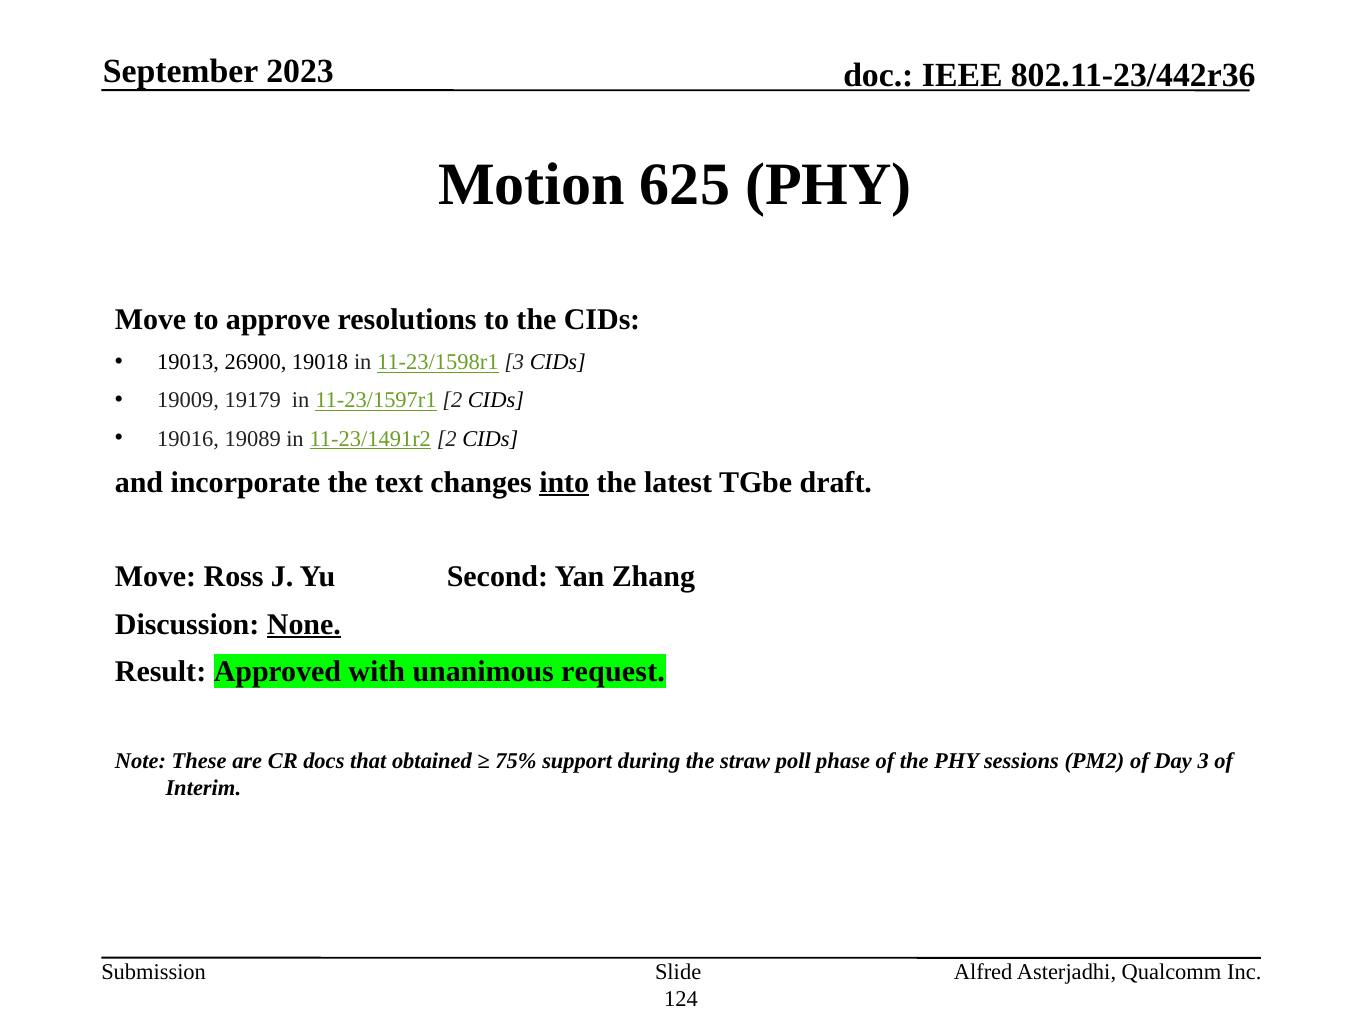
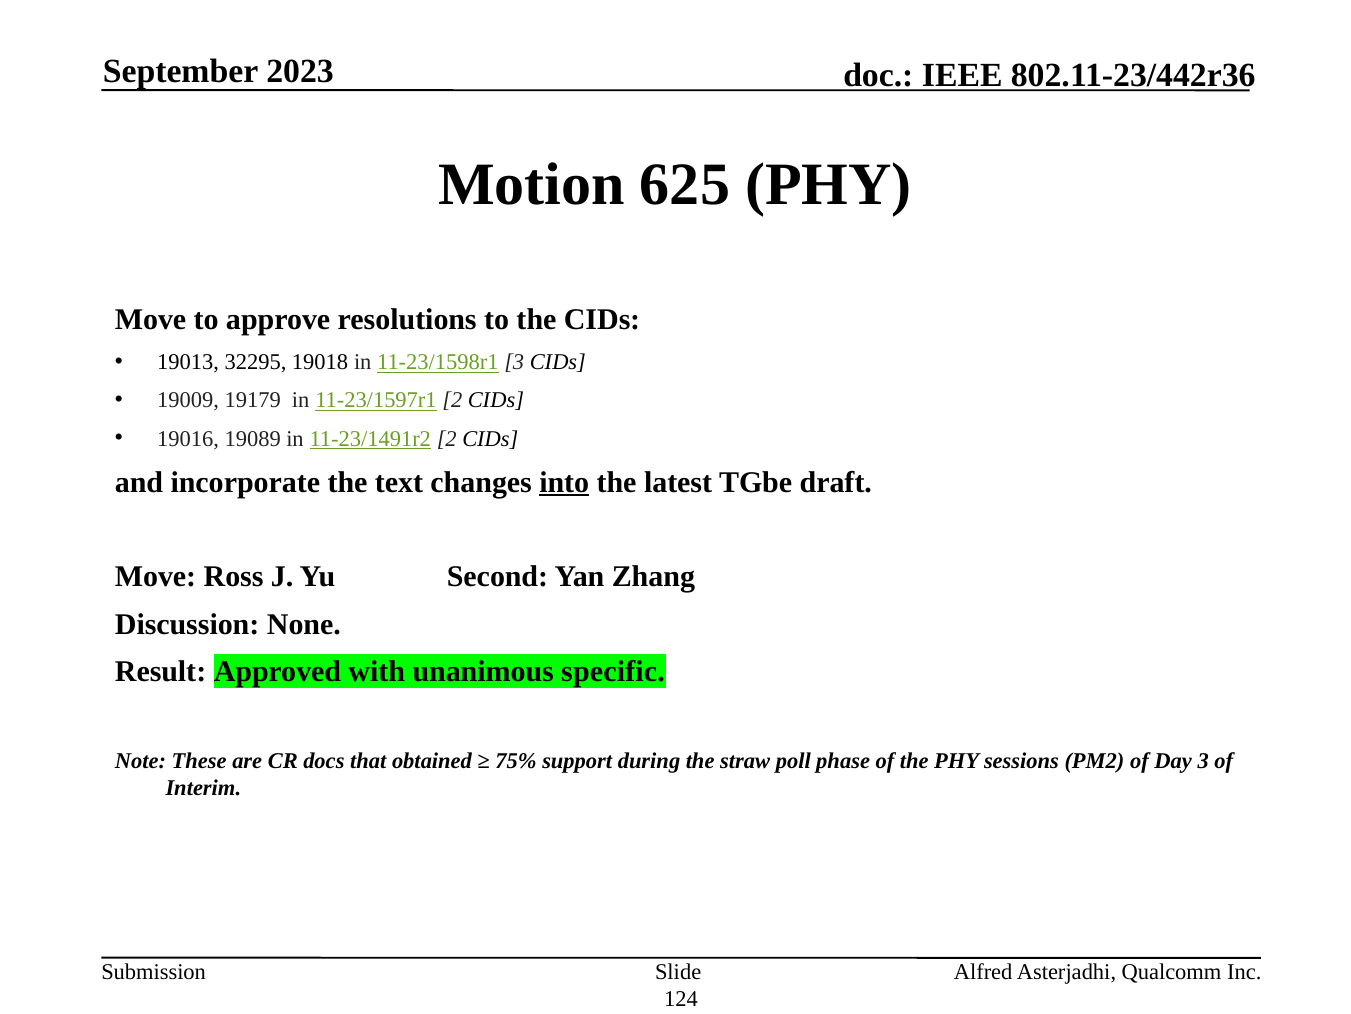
26900: 26900 -> 32295 (255, 362)
None underline: present -> none (304, 624)
request: request -> specific (613, 671)
